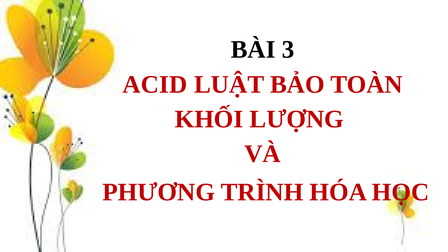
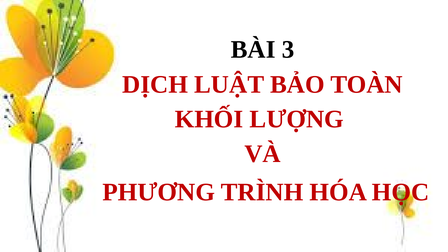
ACID: ACID -> DỊCH (155, 84)
